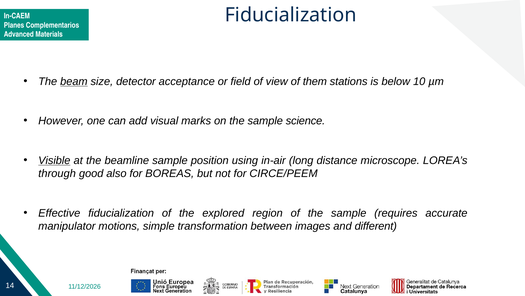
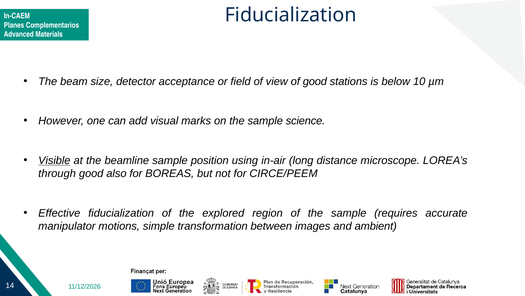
beam underline: present -> none (74, 81)
of them: them -> good (315, 81)
different: different -> ambient (376, 226)
